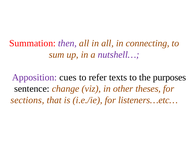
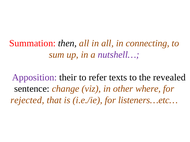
then colour: purple -> black (67, 43)
cues: cues -> their (68, 78)
purposes: purposes -> revealed (169, 78)
theses: theses -> where (148, 89)
sections: sections -> rejected (27, 100)
